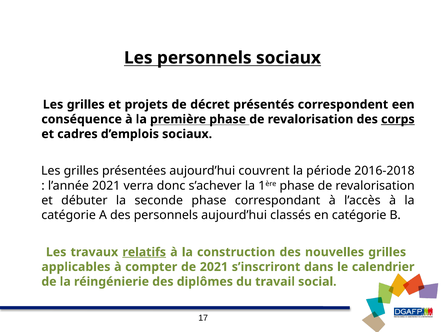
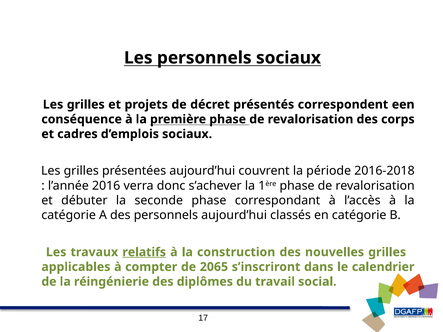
corps underline: present -> none (398, 119)
l’année 2021: 2021 -> 2016 (106, 186)
de 2021: 2021 -> 2065 (214, 267)
